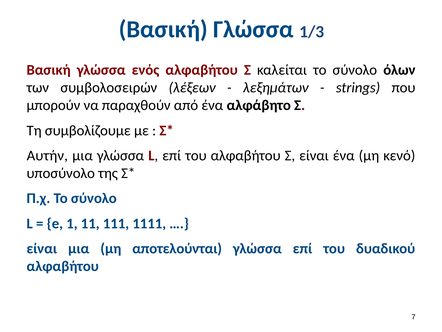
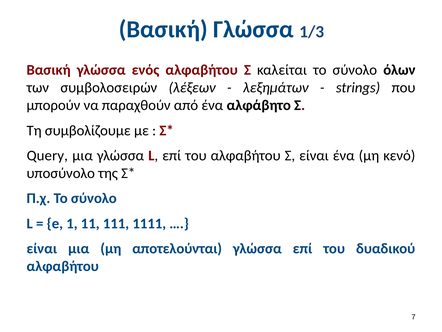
Αυτήν: Αυτήν -> Query (47, 155)
